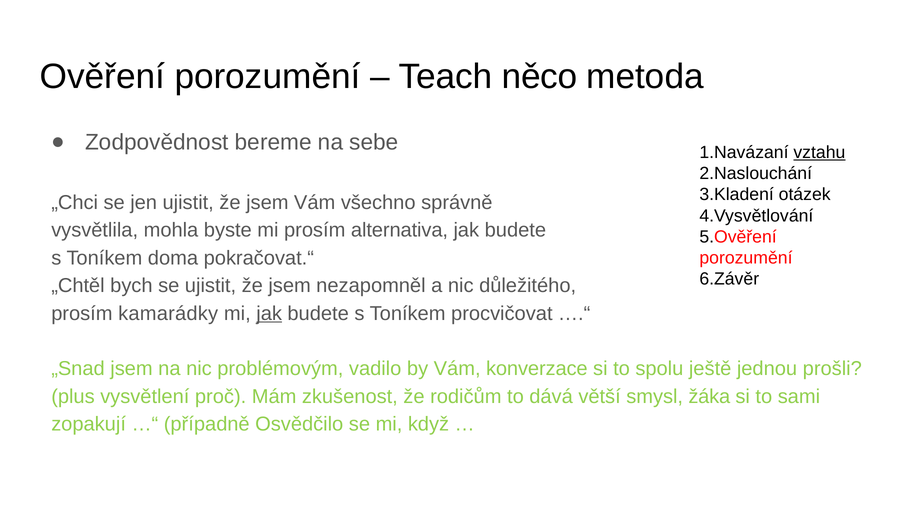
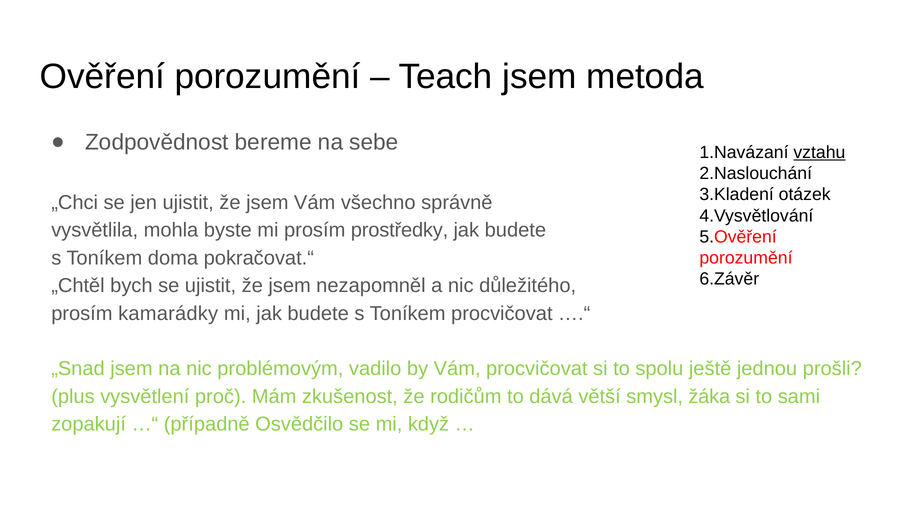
Teach něco: něco -> jsem (539, 77)
alternativa: alternativa -> prostředky (400, 231)
jak underline: present -> none (269, 314)
Vám konverzace: konverzace -> procvičovat (537, 369)
